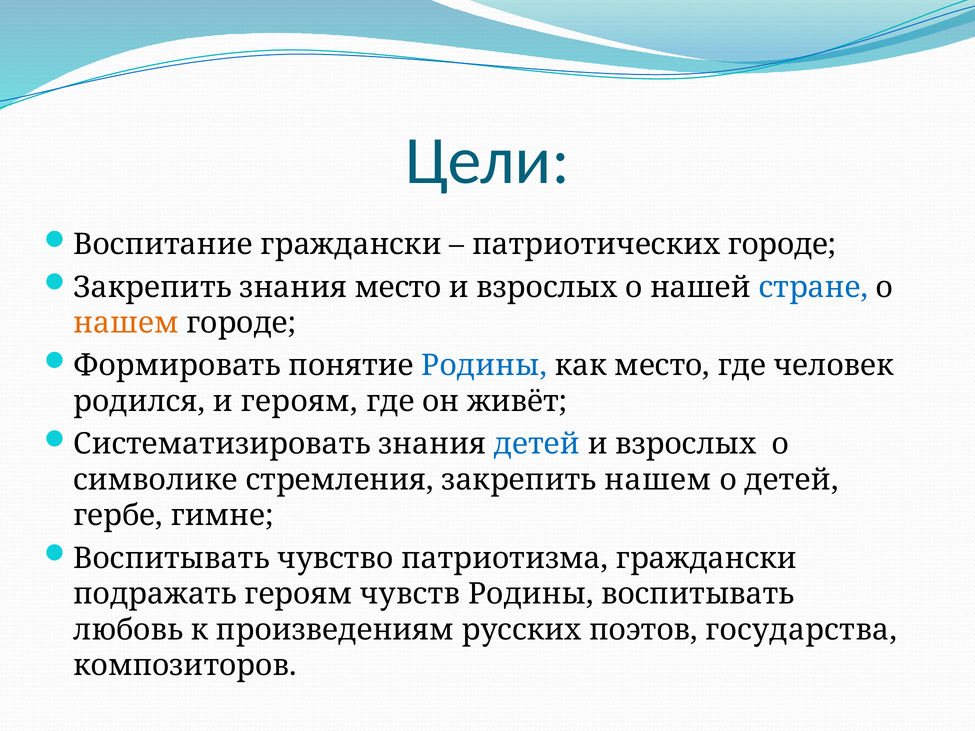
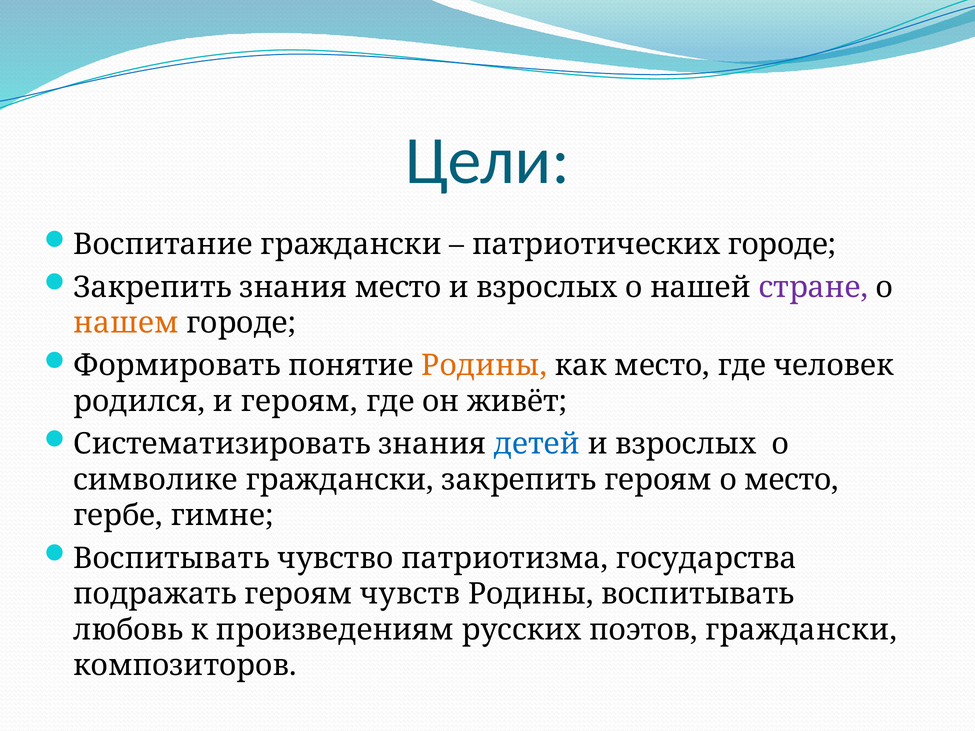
стране colour: blue -> purple (813, 287)
Родины colour: blue -> orange (484, 366)
символике стремления: стремления -> граждански (340, 480)
закрепить нашем: нашем -> героям (658, 480)
о детей: детей -> место (792, 480)
патриотизма граждански: граждански -> государства (706, 559)
поэтов государства: государства -> граждански (801, 630)
